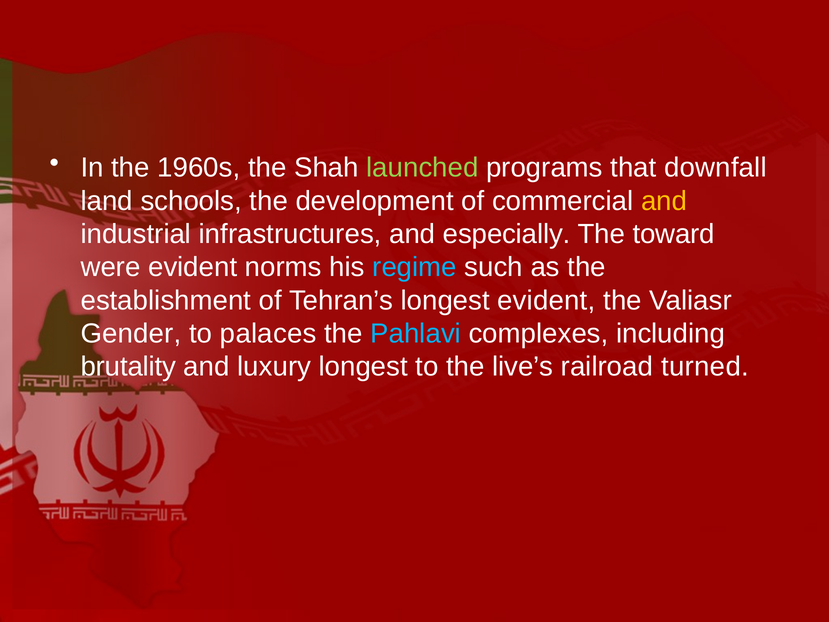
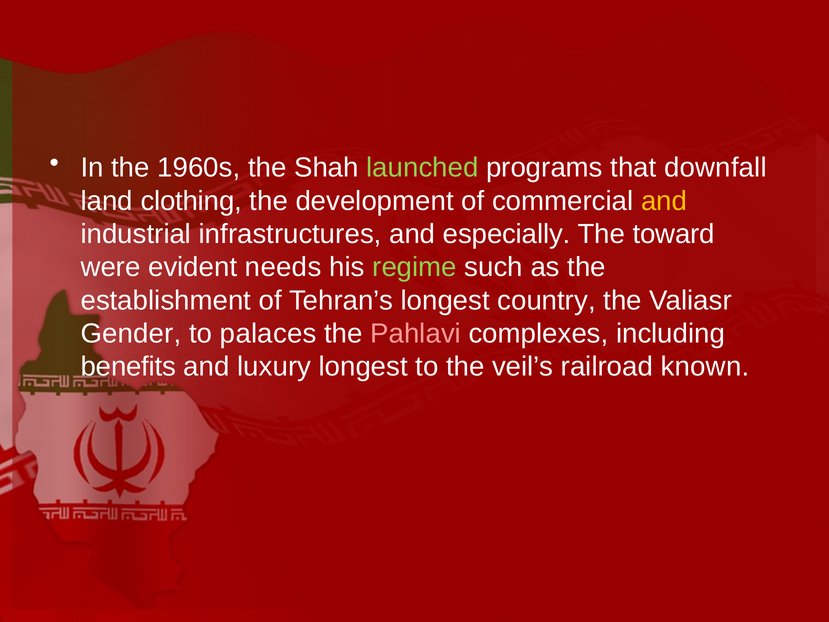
schools: schools -> clothing (191, 201)
norms: norms -> needs (283, 267)
regime colour: light blue -> light green (415, 267)
longest evident: evident -> country (547, 300)
Pahlavi colour: light blue -> pink (416, 334)
brutality: brutality -> benefits (128, 367)
live’s: live’s -> veil’s (523, 367)
turned: turned -> known (705, 367)
